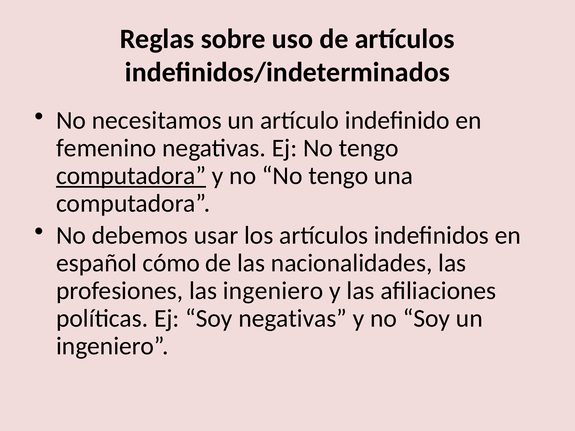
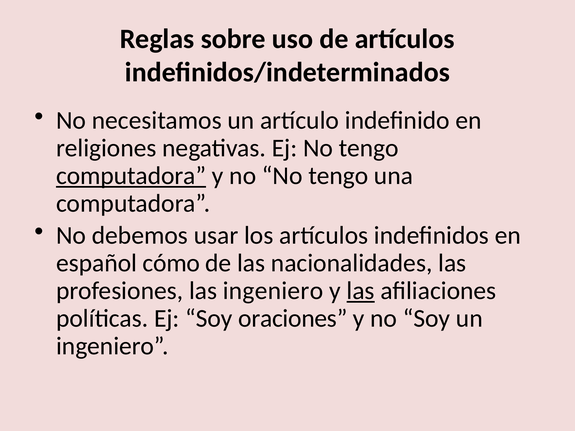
femenino: femenino -> religiones (106, 148)
las underline: none -> present (361, 291)
Soy negativas: negativas -> oraciones (293, 319)
